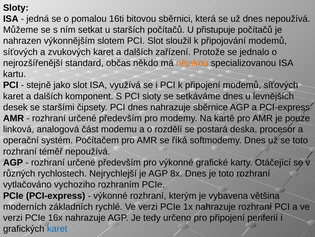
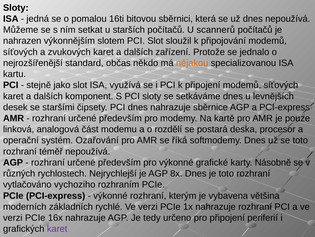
přistupuje: přistupuje -> scannerů (216, 30)
Počítačem: Počítačem -> Ozařování (97, 140)
Otáčející: Otáčející -> Násobně (273, 162)
karet colour: blue -> purple (57, 228)
